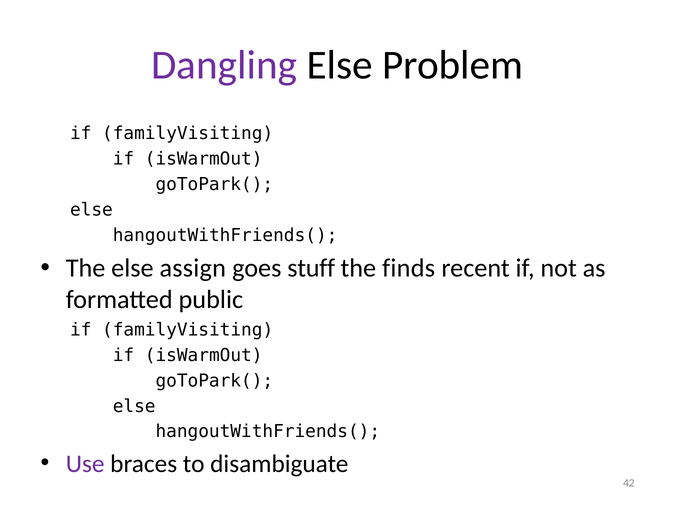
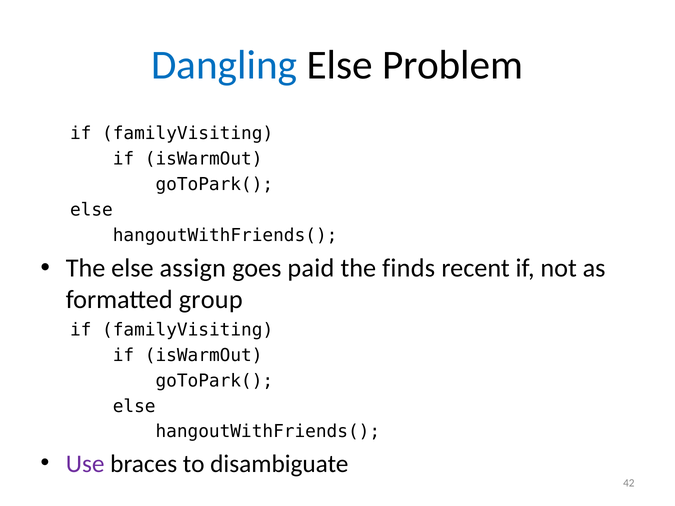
Dangling colour: purple -> blue (224, 65)
stuff: stuff -> paid (311, 268)
public: public -> group (211, 300)
